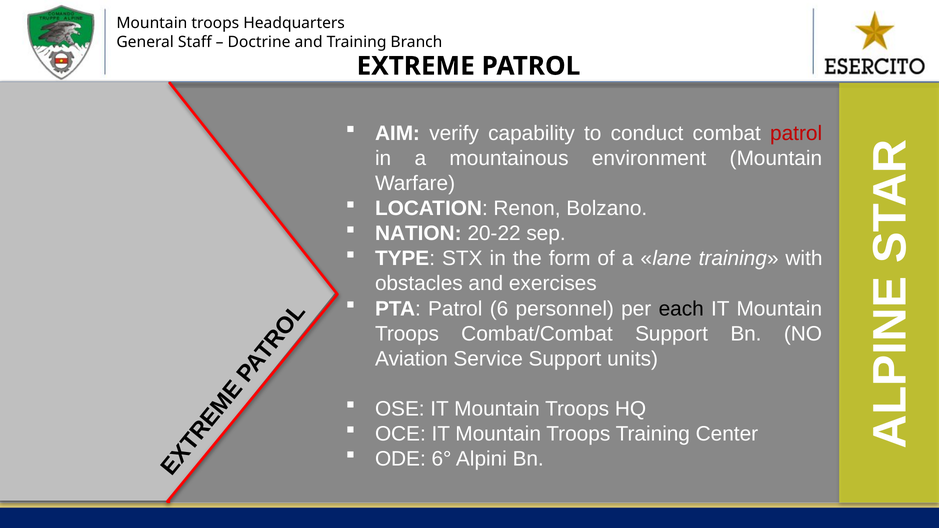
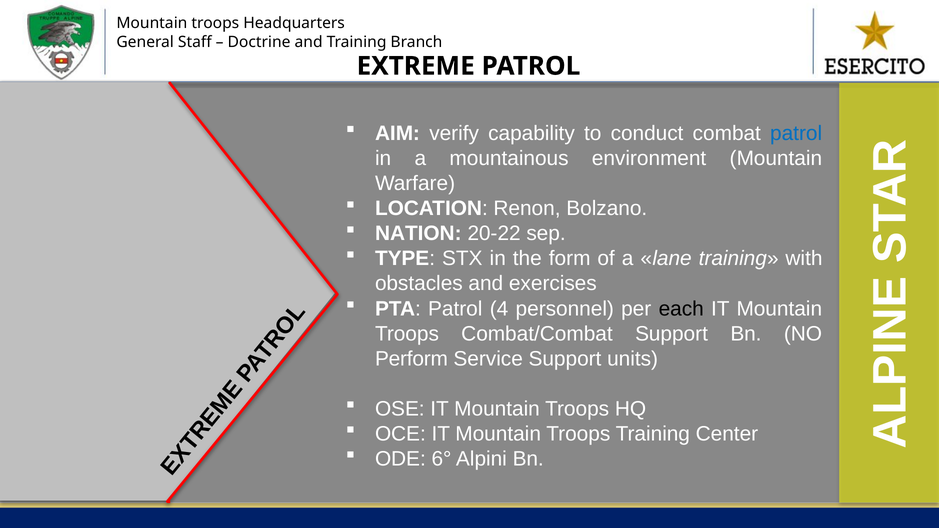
patrol colour: red -> blue (796, 134)
6: 6 -> 4 (499, 309)
Aviation: Aviation -> Perform (411, 359)
